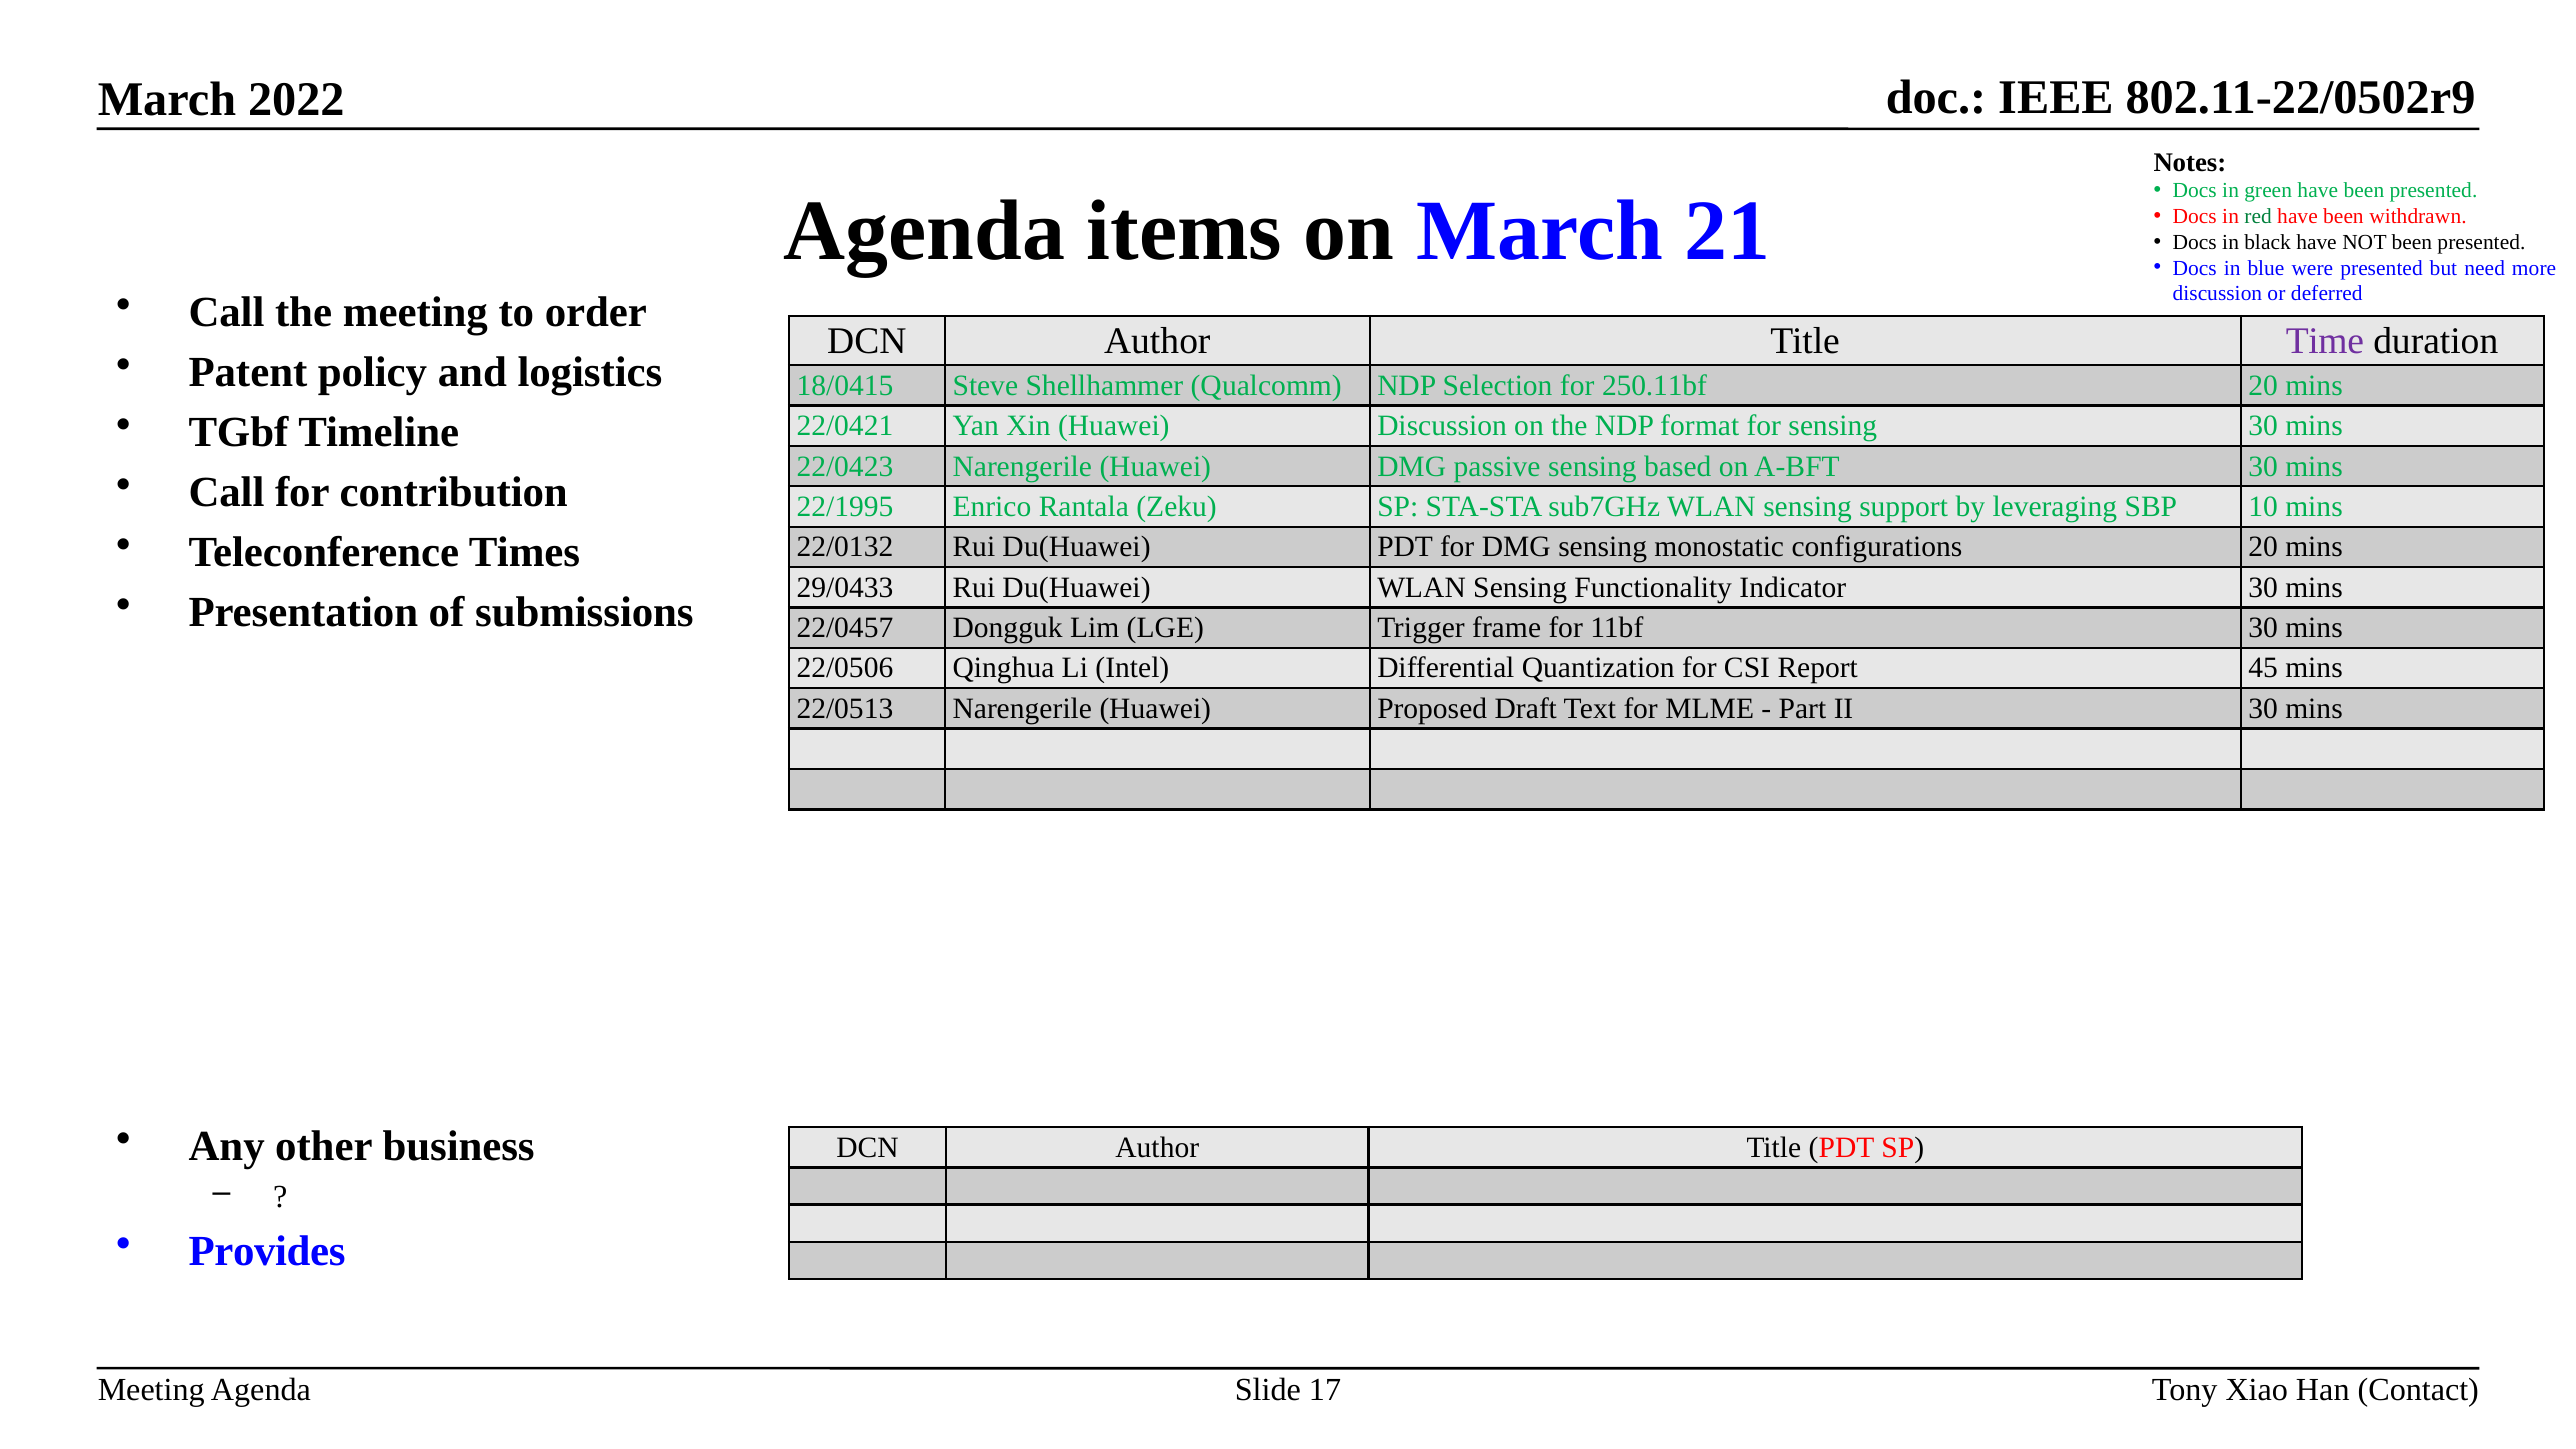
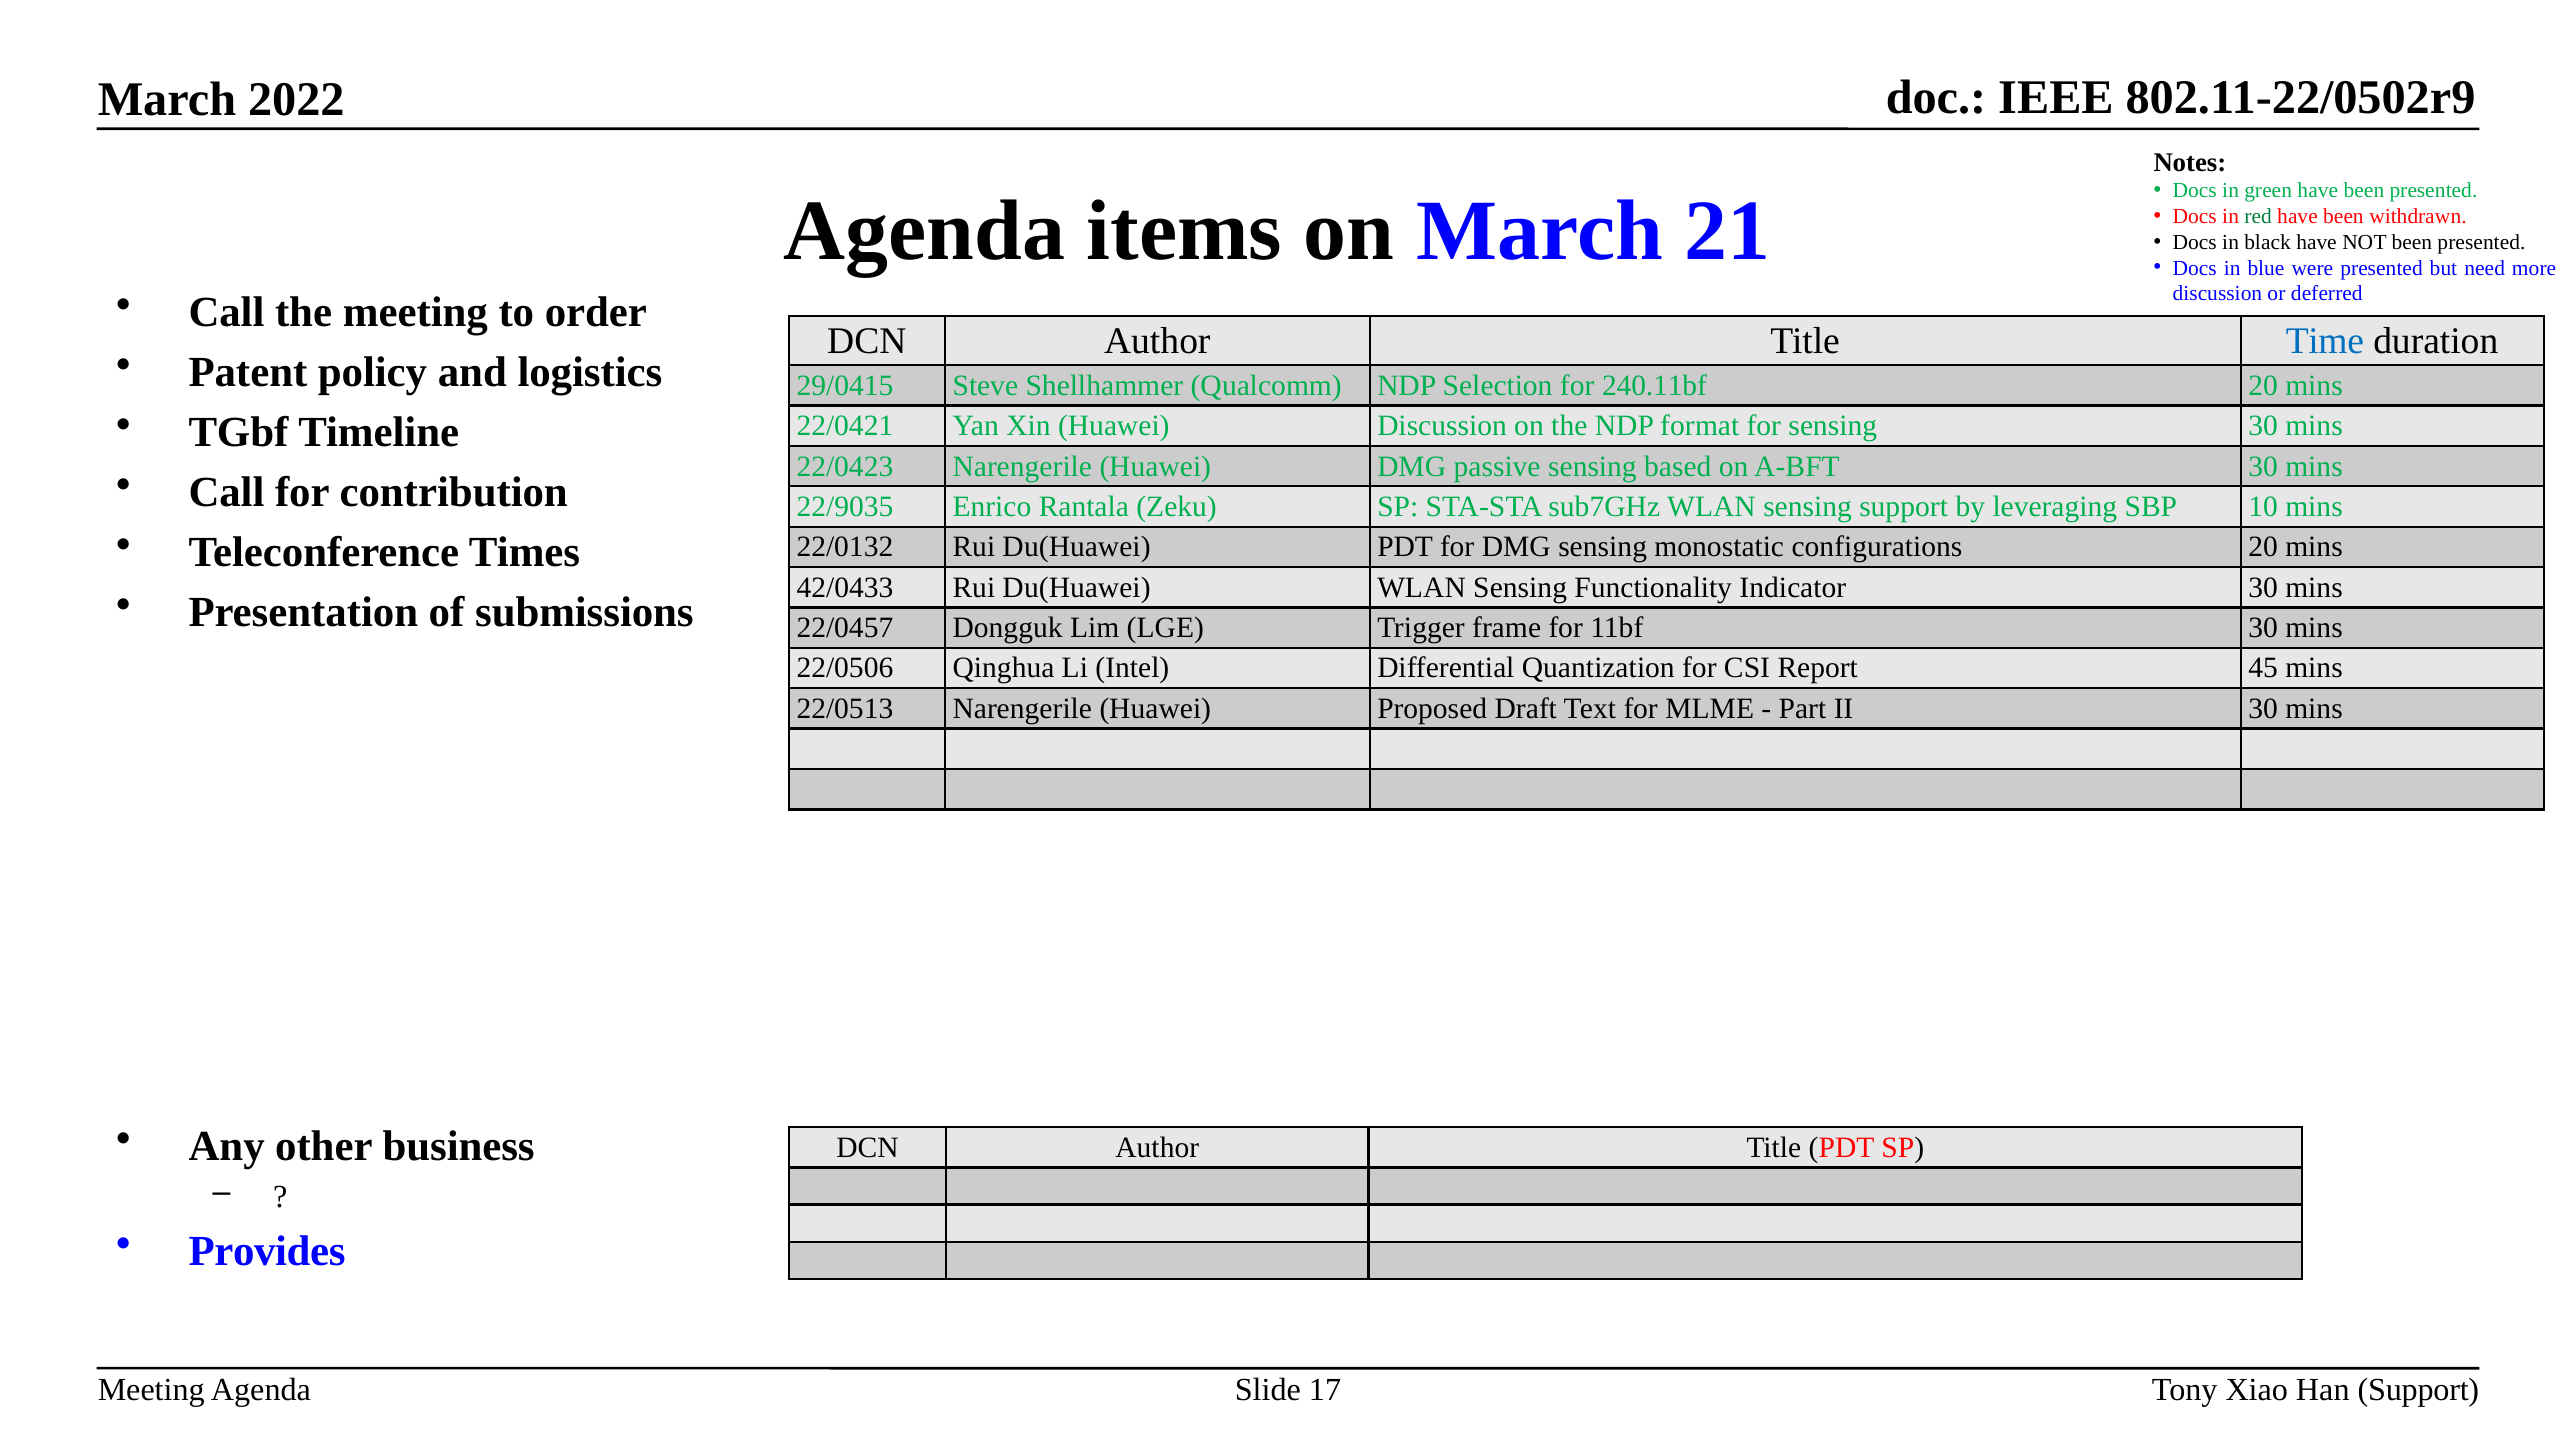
Time colour: purple -> blue (2325, 341)
18/0415: 18/0415 -> 29/0415 (845, 385)
250.11bf: 250.11bf -> 240.11bf (1654, 385)
22/1995: 22/1995 -> 22/9035 (845, 507)
29/0433: 29/0433 -> 42/0433 (845, 587)
Contact: Contact -> Support (2418, 1390)
